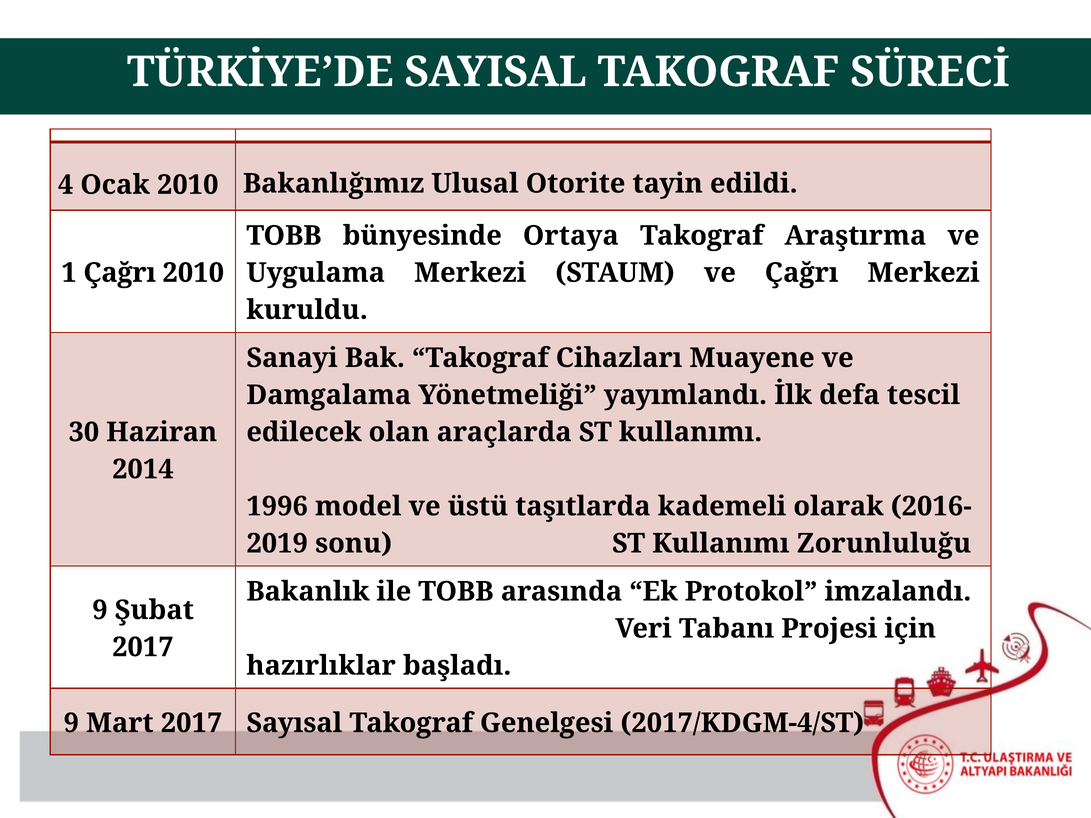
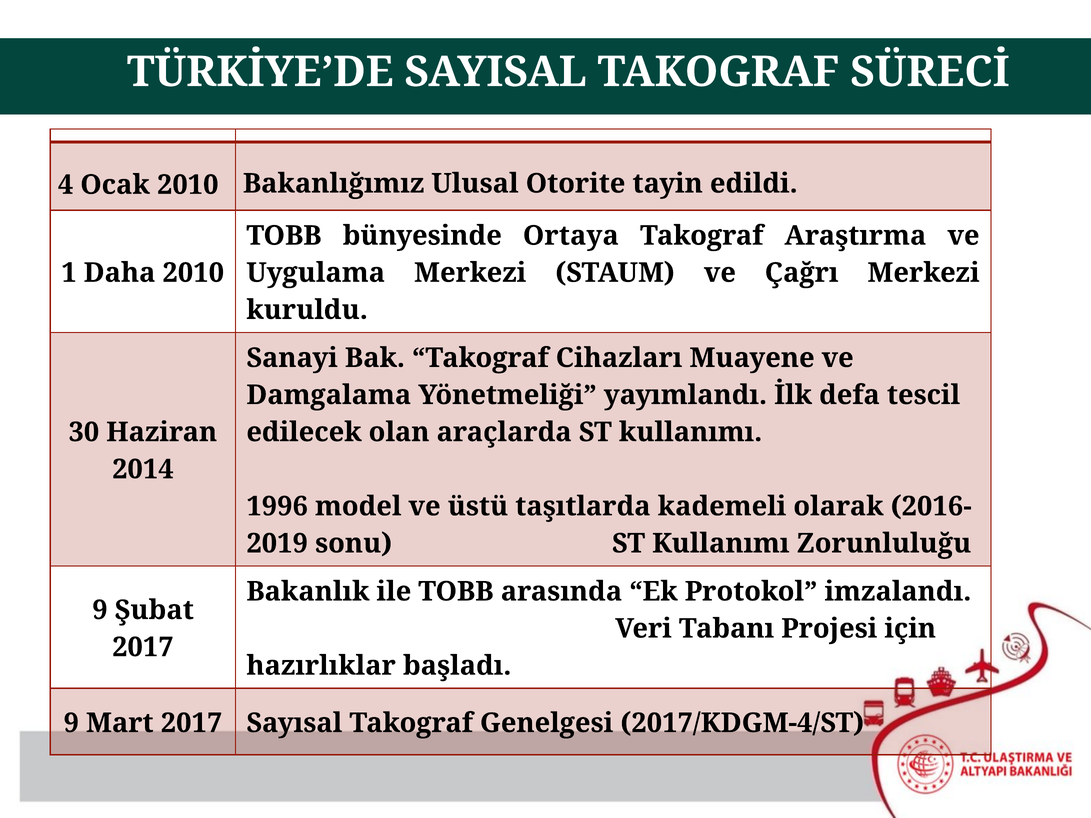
1 Çağrı: Çağrı -> Daha (120, 273)
